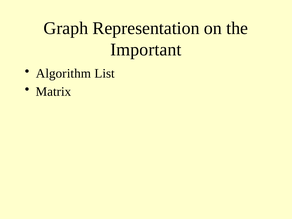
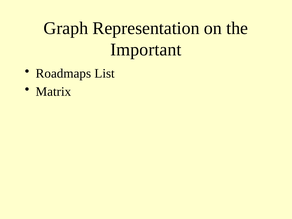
Algorithm: Algorithm -> Roadmaps (63, 73)
